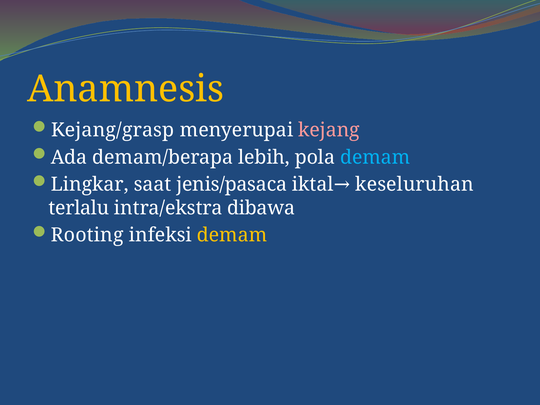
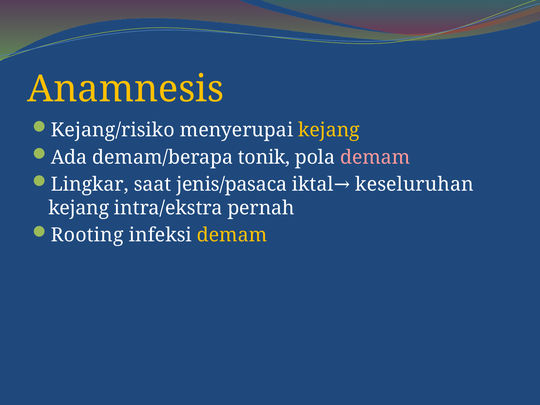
Kejang/grasp: Kejang/grasp -> Kejang/risiko (113, 130)
kejang colour: pink -> yellow (329, 130)
lebih: lebih -> tonik (264, 157)
demam colour: light blue -> pink (375, 157)
terlalu: terlalu -> kejang (79, 208)
dibawa: dibawa -> pernah (261, 208)
